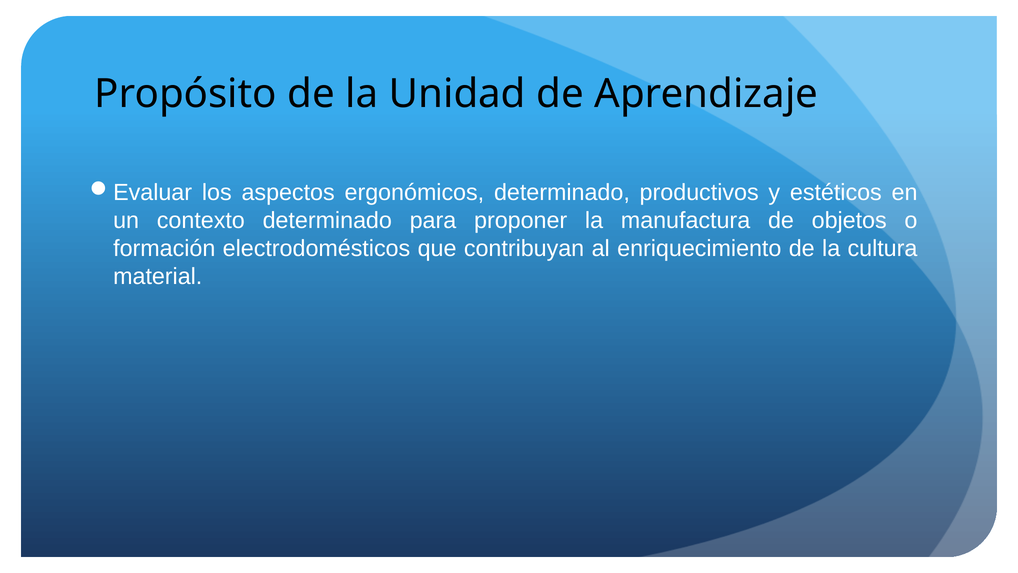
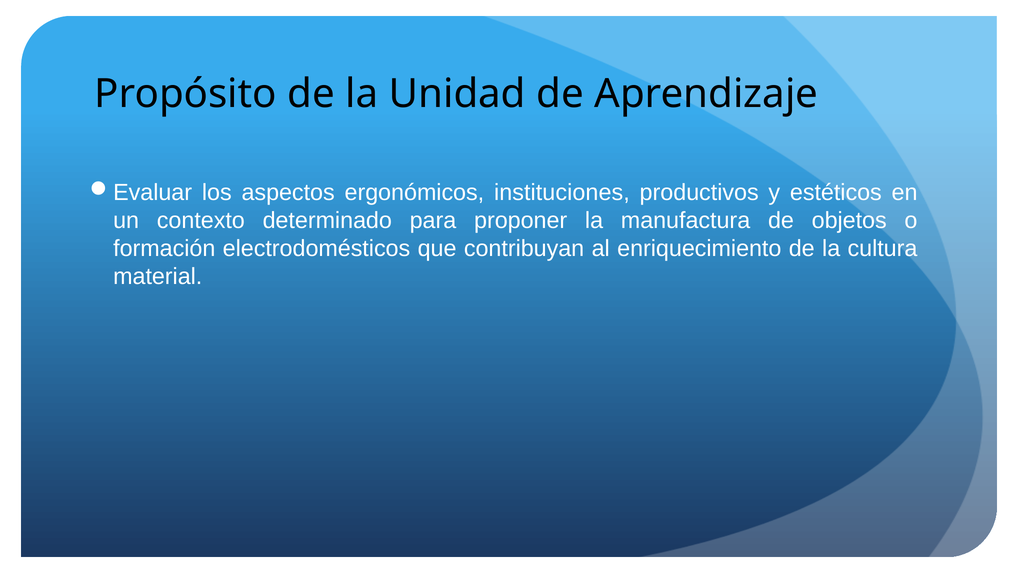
ergonómicos determinado: determinado -> instituciones (562, 193)
